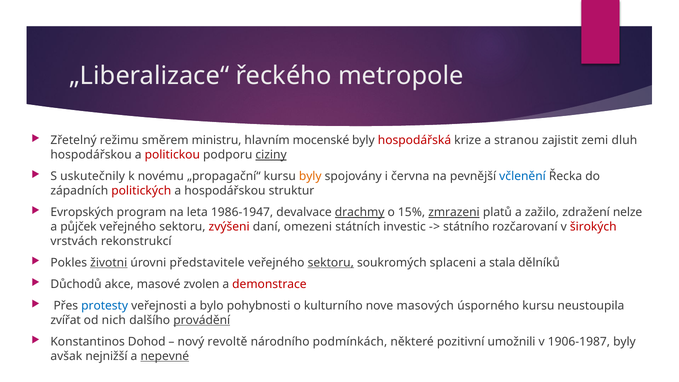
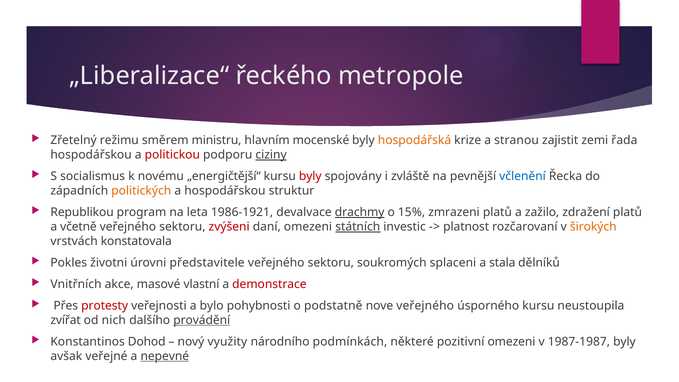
hospodářská colour: red -> orange (414, 140)
dluh: dluh -> řada (624, 140)
uskutečnily: uskutečnily -> socialismus (93, 176)
„propagační“: „propagační“ -> „energičtější“ (224, 176)
byly colour: orange -> red (310, 176)
června: června -> zvláště (410, 176)
politických colour: red -> orange (141, 191)
Evropských: Evropských -> Republikou (82, 212)
1986-1947: 1986-1947 -> 1986-1921 (242, 212)
zmrazeni underline: present -> none (454, 212)
zdražení nelze: nelze -> platů (628, 212)
půjček: půjček -> včetně (78, 227)
státních underline: none -> present (358, 227)
státního: státního -> platnost (466, 227)
širokých colour: red -> orange (593, 227)
rekonstrukcí: rekonstrukcí -> konstatovala (136, 241)
životni underline: present -> none (109, 263)
sektoru underline: present -> none (331, 263)
Důchodů: Důchodů -> Vnitřních (76, 284)
zvolen: zvolen -> vlastní (201, 284)
protesty colour: blue -> red (105, 306)
kulturního: kulturního -> podstatně (333, 306)
nove masových: masových -> veřejného (425, 306)
revoltě: revoltě -> využity (227, 342)
pozitivní umožnili: umožnili -> omezeni (511, 342)
1906-1987: 1906-1987 -> 1987-1987 (579, 342)
nejnižší: nejnižší -> veřejné (106, 356)
